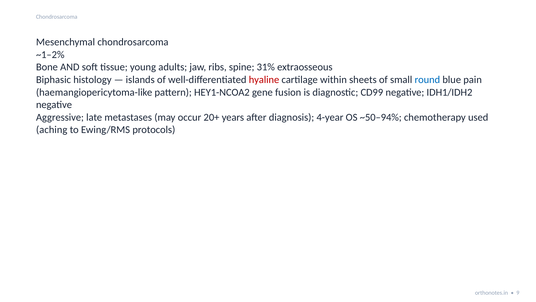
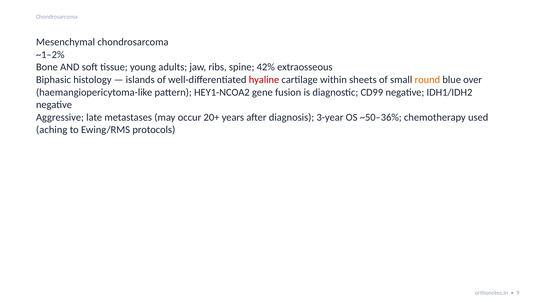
31%: 31% -> 42% (266, 67)
round colour: blue -> orange (427, 80)
pain: pain -> over (473, 80)
4-year: 4-year -> 3-year (330, 117)
~50–94%: ~50–94% -> ~50–36% (381, 117)
